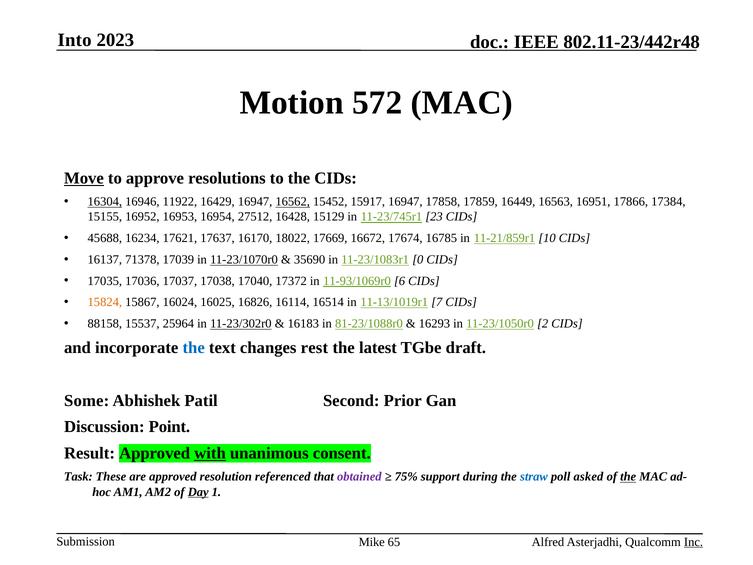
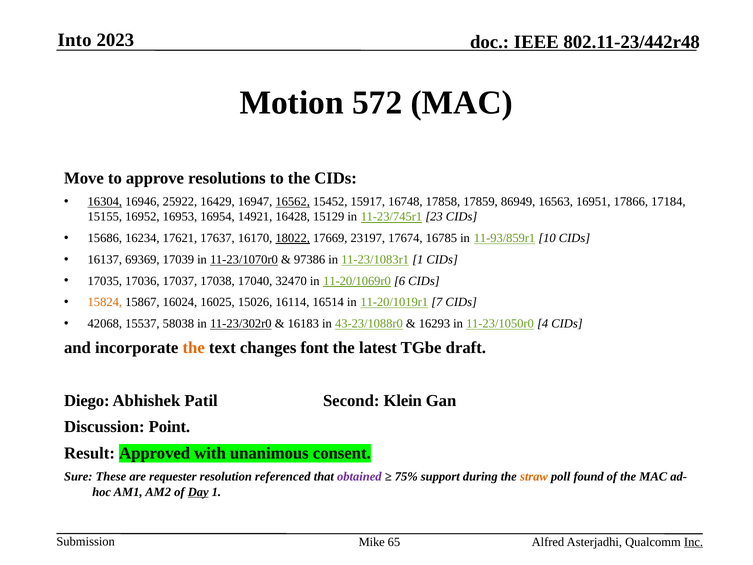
Move underline: present -> none (84, 178)
11922: 11922 -> 25922 (180, 202)
15917 16947: 16947 -> 16748 (405, 202)
16449: 16449 -> 86949 (518, 202)
17384: 17384 -> 17184 (668, 202)
27512: 27512 -> 14921 (255, 217)
45688: 45688 -> 15686 (105, 238)
18022 underline: none -> present (293, 238)
16672: 16672 -> 23197 (368, 238)
11-21/859r1: 11-21/859r1 -> 11-93/859r1 (504, 238)
71378: 71378 -> 69369 (142, 259)
35690: 35690 -> 97386 (310, 259)
11-23/1083r1 0: 0 -> 1 (418, 259)
17372: 17372 -> 32470 (291, 281)
11-93/1069r0: 11-93/1069r0 -> 11-20/1069r0 (357, 281)
16826: 16826 -> 15026 (255, 302)
11-13/1019r1: 11-13/1019r1 -> 11-20/1019r1 (394, 302)
88158: 88158 -> 42068 (105, 323)
25964: 25964 -> 58038 (178, 323)
81-23/1088r0: 81-23/1088r0 -> 43-23/1088r0 (369, 323)
2: 2 -> 4 (543, 323)
the colour: blue -> orange (194, 348)
rest: rest -> font (315, 348)
Some: Some -> Diego (87, 400)
Prior: Prior -> Klein (403, 400)
with underline: present -> none (210, 453)
Task: Task -> Sure (78, 477)
are approved: approved -> requester (173, 477)
straw colour: blue -> orange (534, 477)
asked: asked -> found (589, 477)
the underline: present -> none (628, 477)
